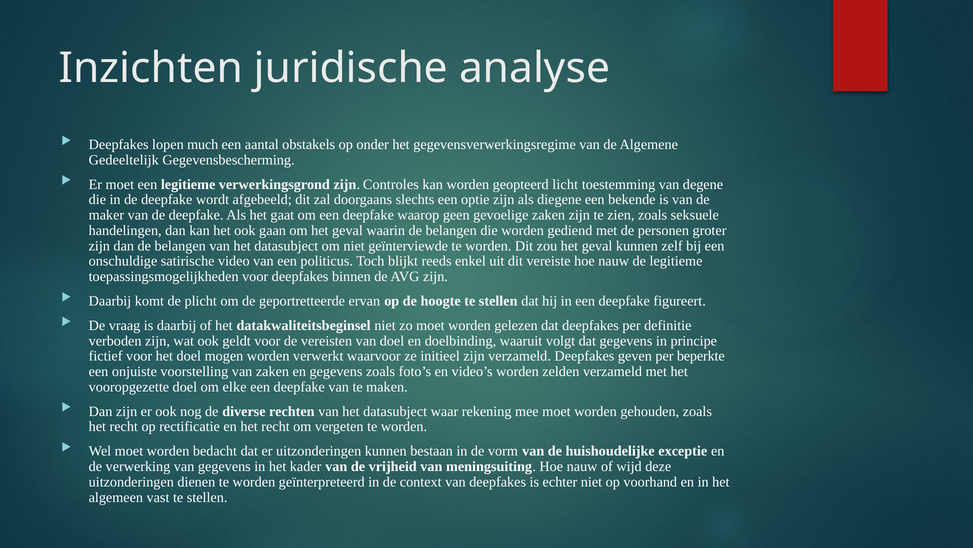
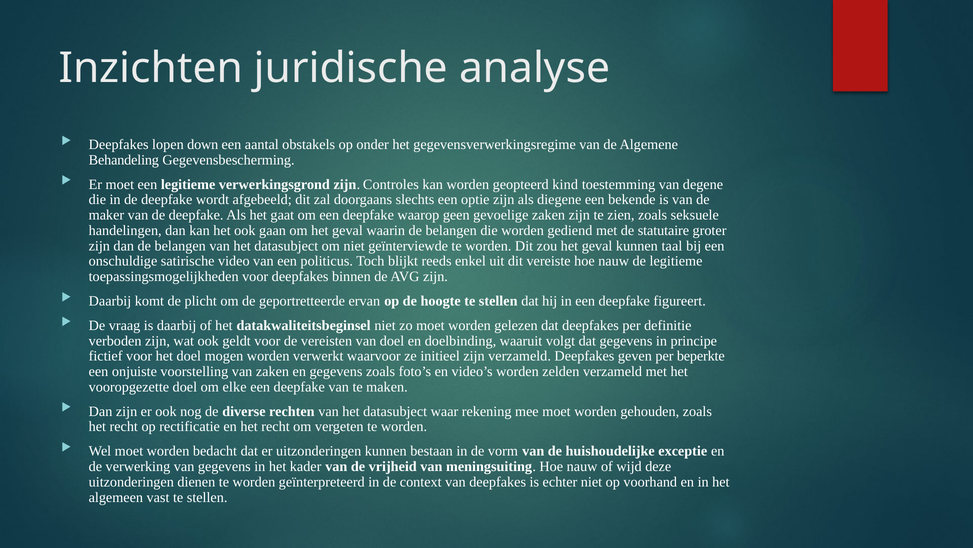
much: much -> down (203, 144)
Gedeeltelijk: Gedeeltelijk -> Behandeling (124, 160)
licht: licht -> kind (565, 184)
personen: personen -> statutaire (663, 230)
zelf: zelf -> taal (672, 246)
